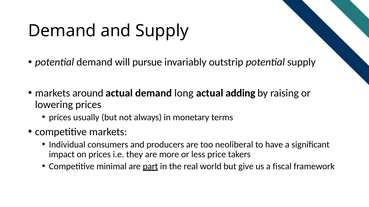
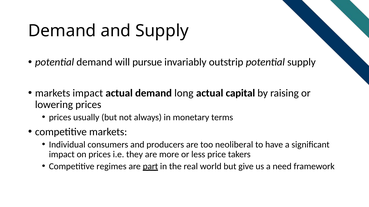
markets around: around -> impact (88, 93)
adding: adding -> capital (240, 93)
minimal: minimal -> regimes (111, 167)
fiscal: fiscal -> need (282, 167)
